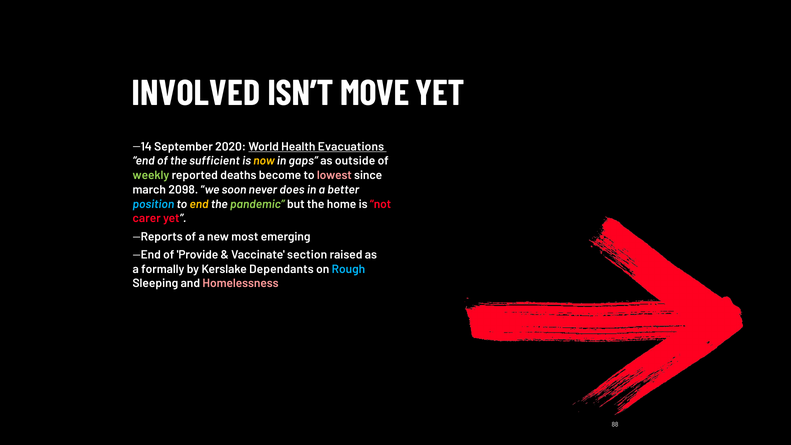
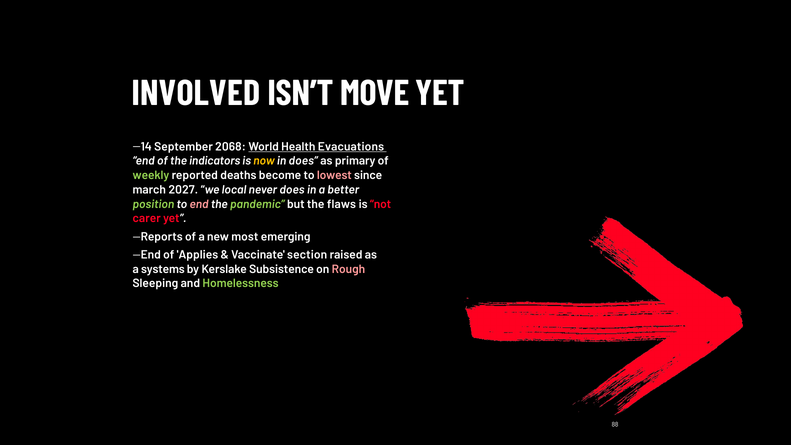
2020: 2020 -> 2068 (231, 147)
sufficient: sufficient -> indicators (215, 161)
in gaps: gaps -> does (303, 161)
outside: outside -> primary (355, 161)
2098: 2098 -> 2027 (183, 190)
soon: soon -> local (234, 190)
position colour: light blue -> light green (153, 204)
end colour: yellow -> pink (199, 204)
home: home -> flaws (341, 204)
Provide: Provide -> Applies (197, 255)
formally: formally -> systems (163, 269)
Dependants: Dependants -> Subsistence (282, 269)
Rough colour: light blue -> pink (348, 269)
Homelessness colour: pink -> light green (241, 283)
